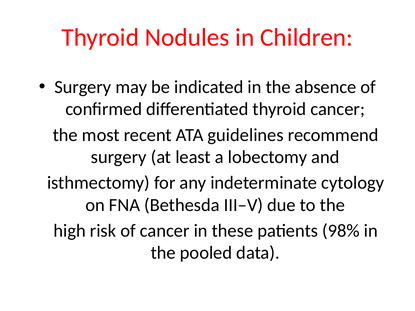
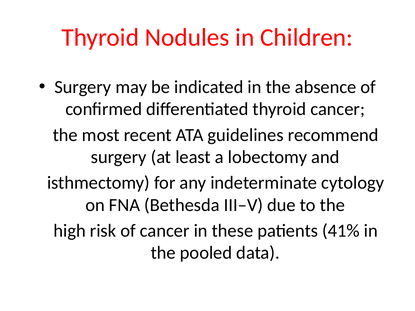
98%: 98% -> 41% (341, 231)
